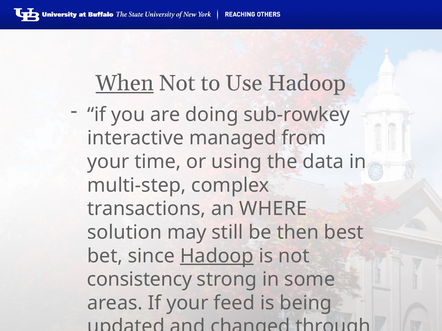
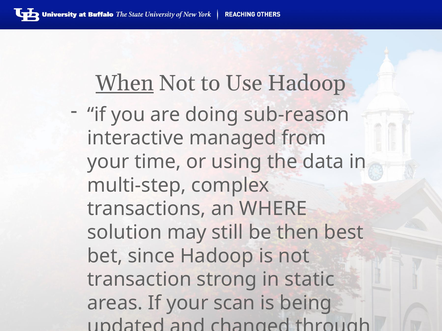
sub-rowkey: sub-rowkey -> sub-reason (297, 115)
Hadoop underline: present -> none (217, 256)
consistency: consistency -> transaction (139, 280)
some: some -> static (310, 280)
feed: feed -> scan (234, 303)
